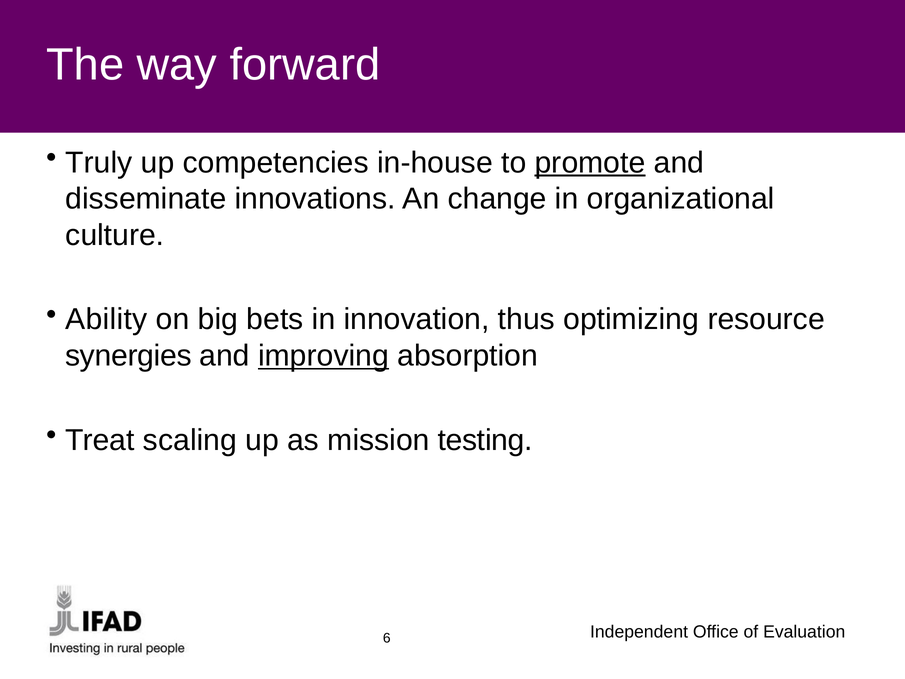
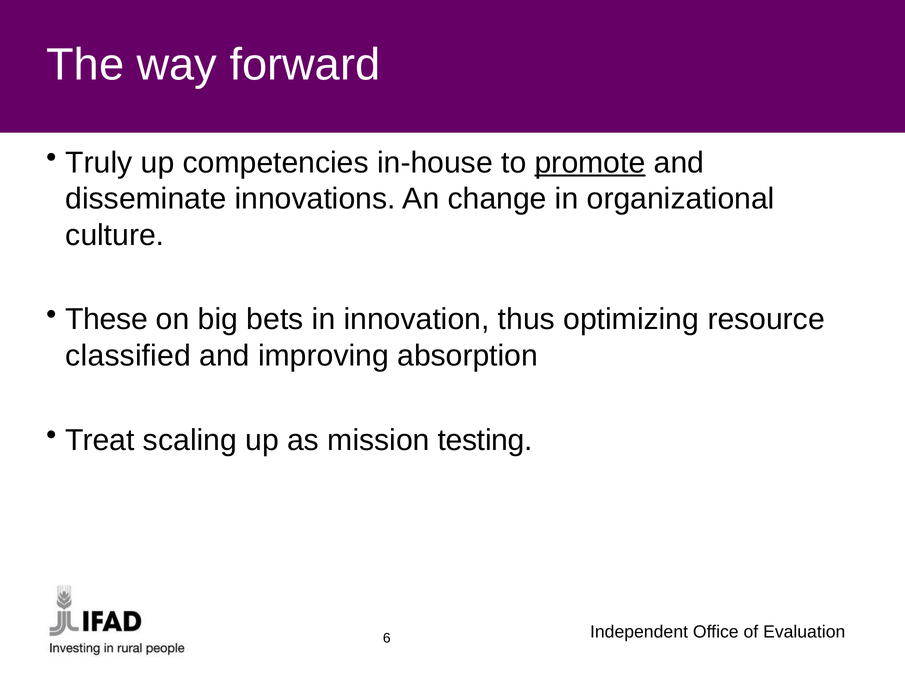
Ability: Ability -> These (107, 319)
synergies: synergies -> classified (128, 356)
improving underline: present -> none (324, 356)
